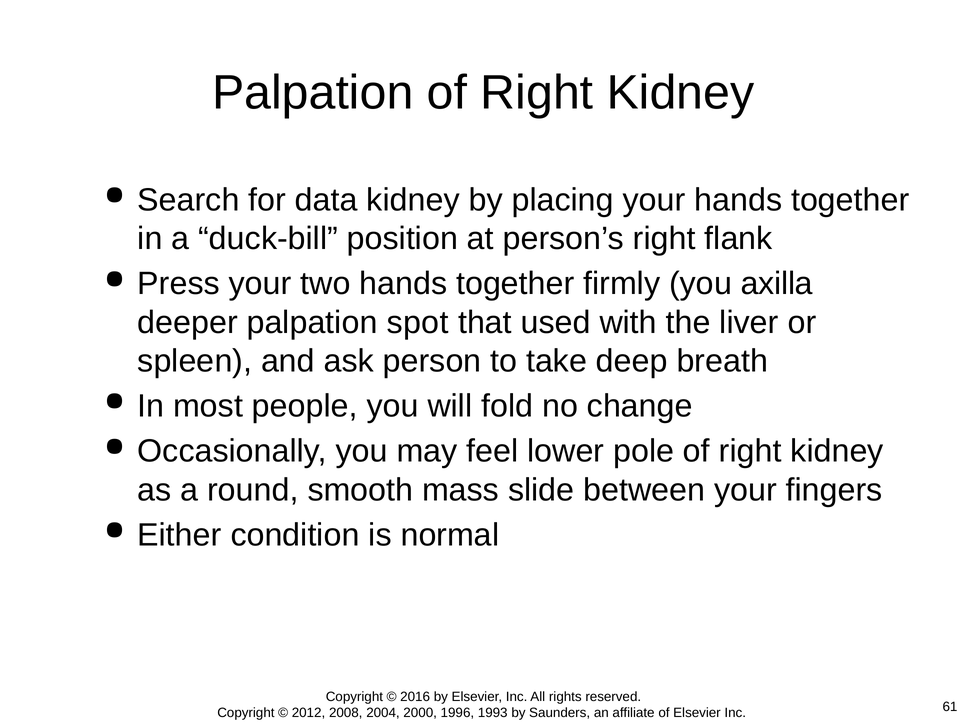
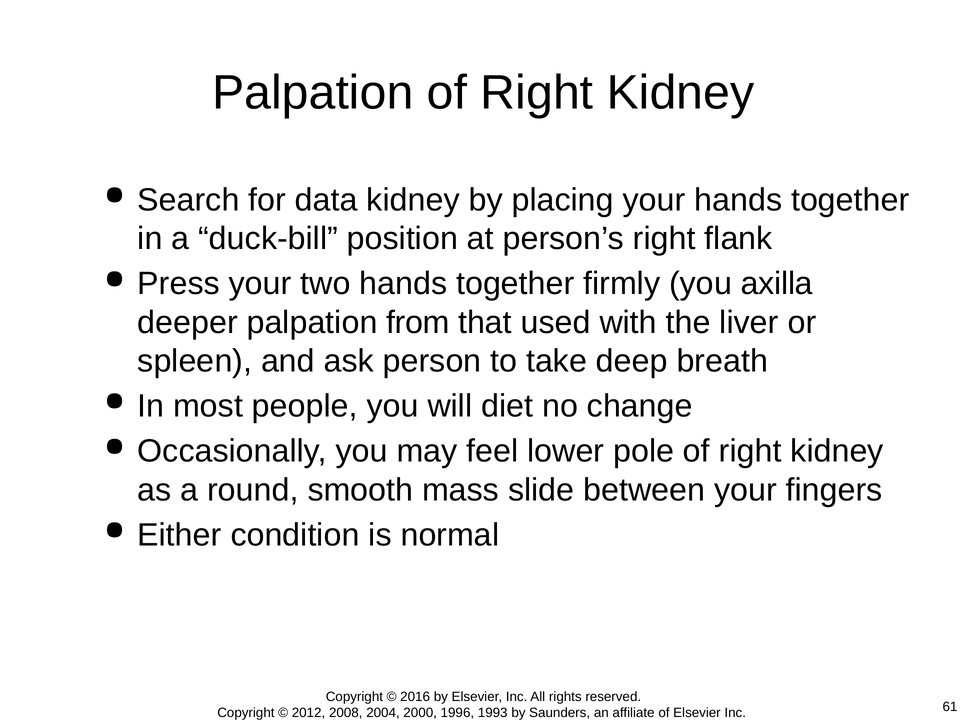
spot: spot -> from (418, 323)
fold: fold -> diet (507, 406)
